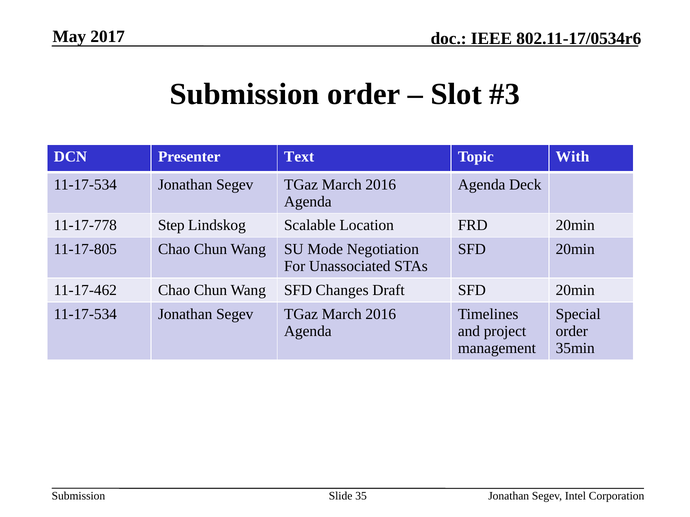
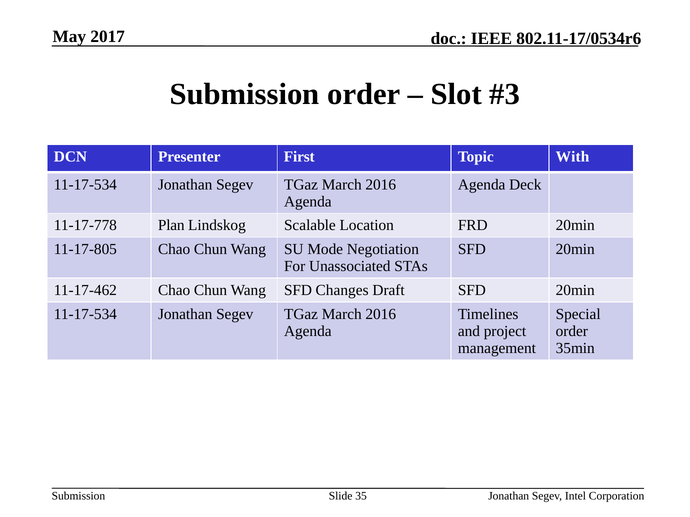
Text: Text -> First (299, 157)
Step: Step -> Plan (171, 226)
